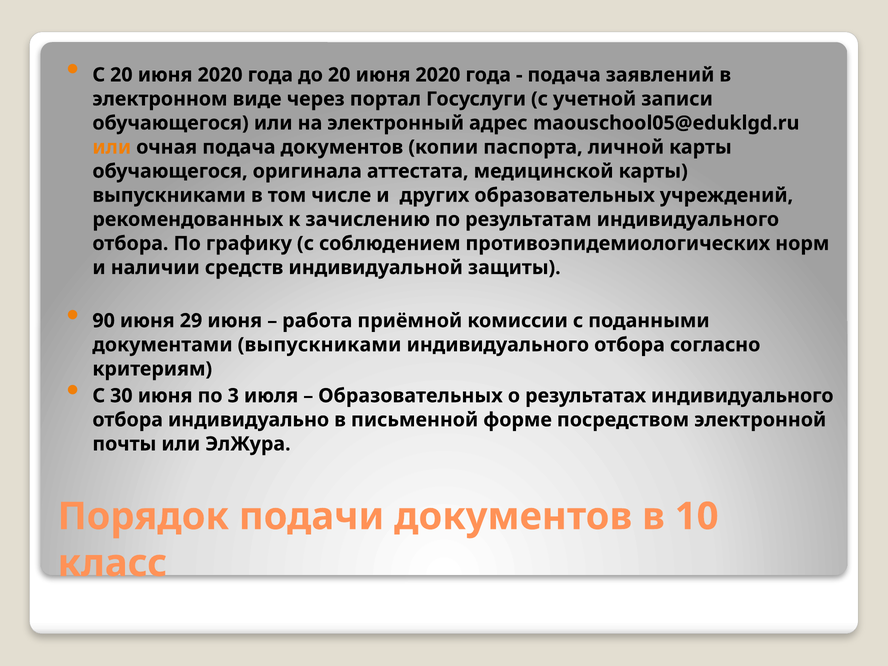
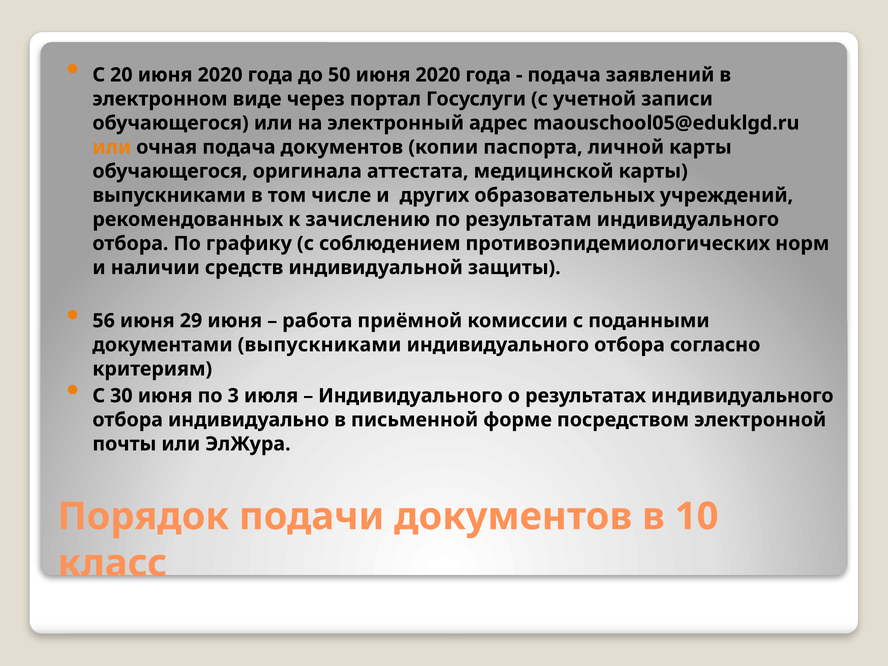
до 20: 20 -> 50 (339, 75)
90: 90 -> 56 (104, 321)
Образовательных: Образовательных -> Индивидуального (410, 396)
